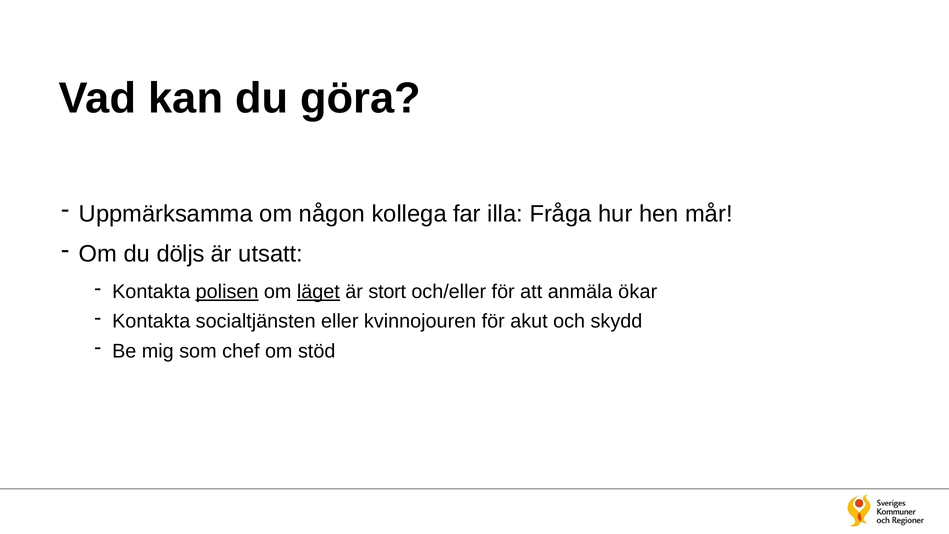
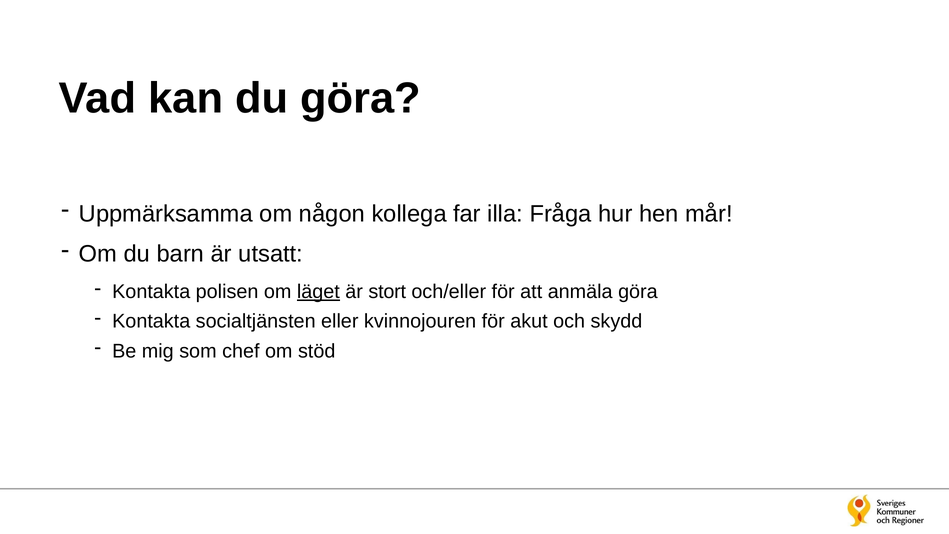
döljs: döljs -> barn (180, 254)
polisen underline: present -> none (227, 292)
anmäla ökar: ökar -> göra (638, 292)
